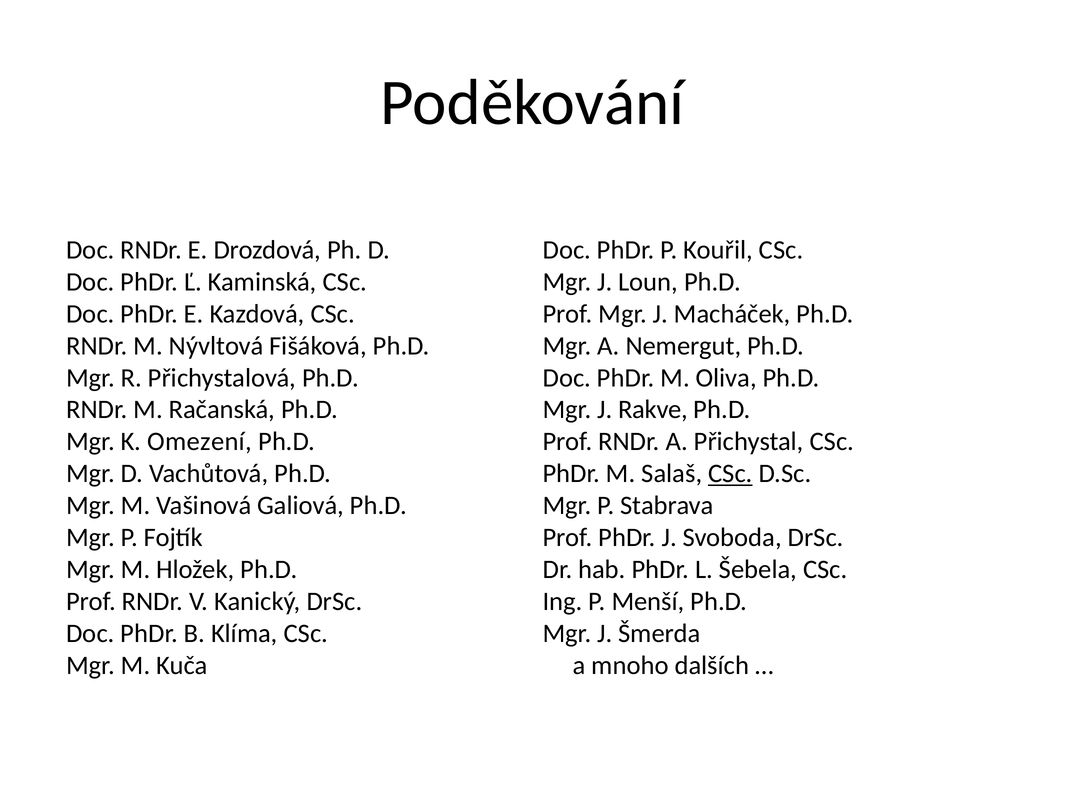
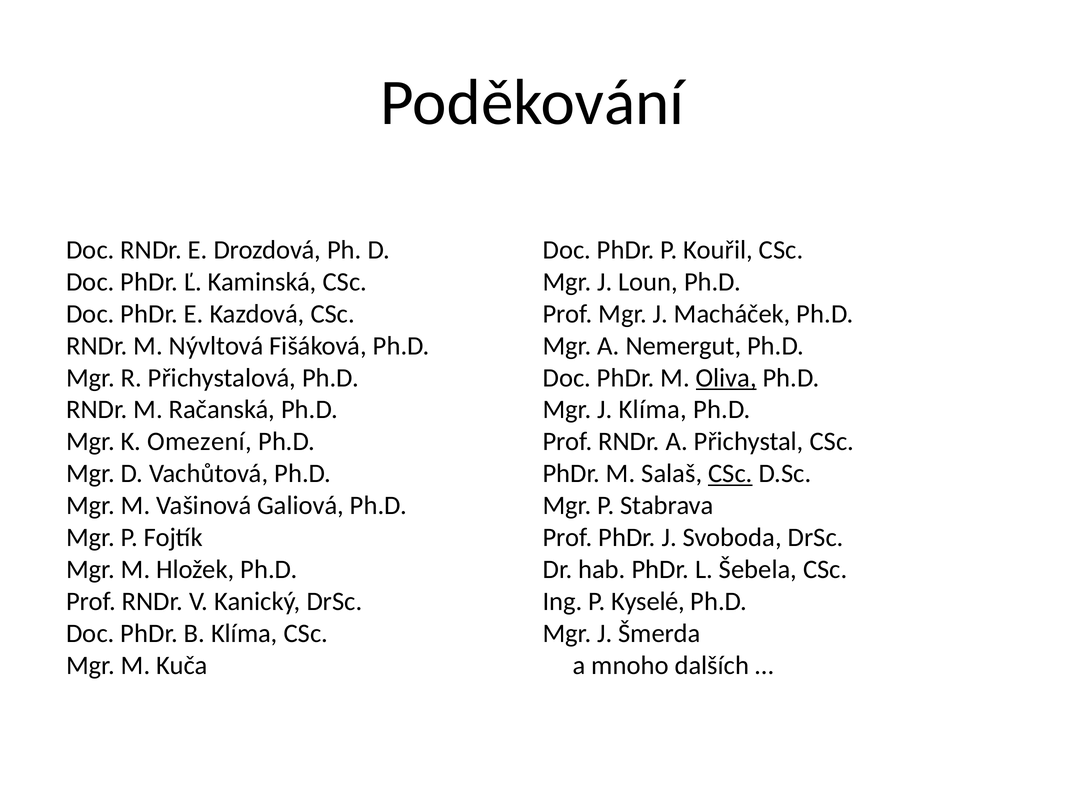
Oliva underline: none -> present (726, 378)
J Rakve: Rakve -> Klíma (653, 410)
Menší: Menší -> Kyselé (648, 601)
